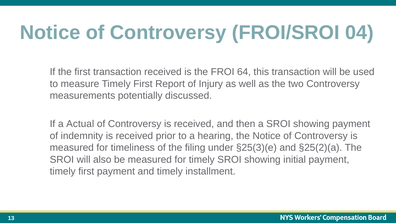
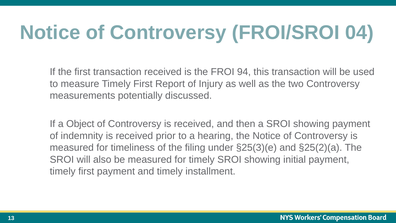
64: 64 -> 94 (244, 72)
Actual: Actual -> Object (80, 124)
